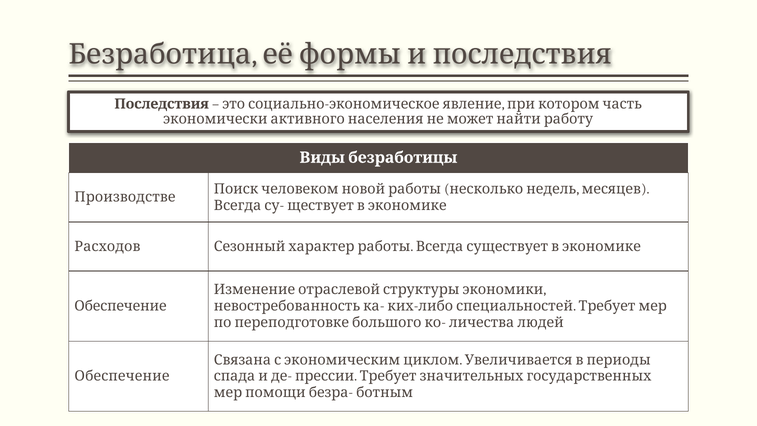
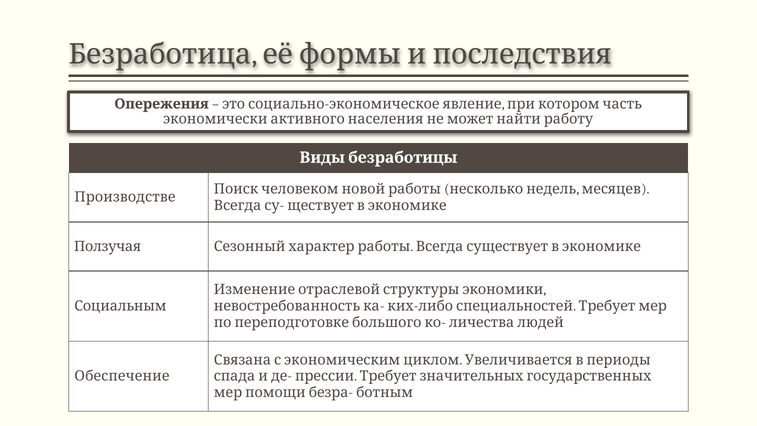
Последствия: Последствия -> Опережения (162, 104)
Расходов: Расходов -> Ползучая (108, 246)
Обеспечение: Обеспечение -> Социальным (120, 306)
